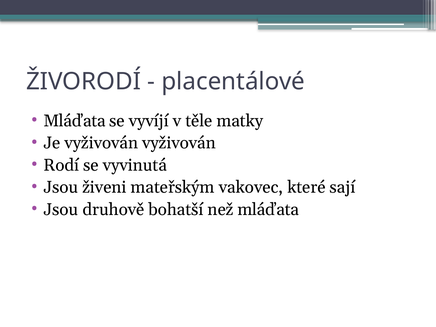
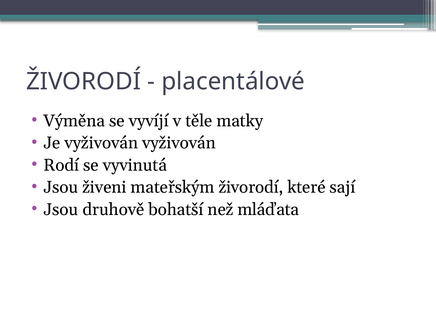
Mláďata: Mláďata -> Výměna (74, 121)
mateřským vakovec: vakovec -> živorodí (251, 187)
